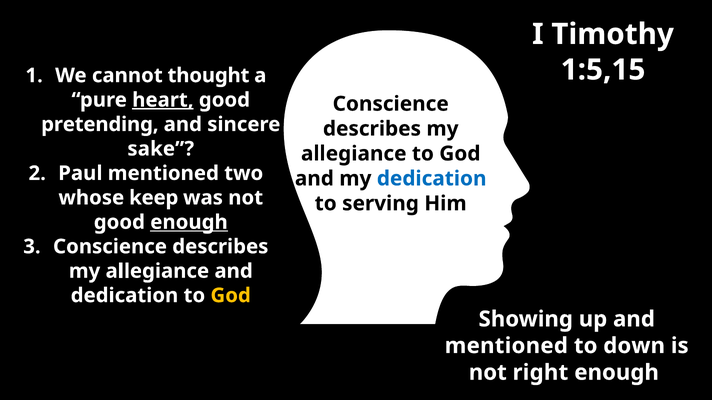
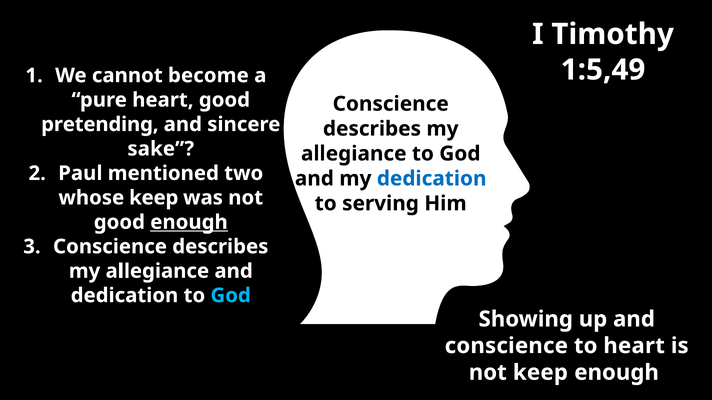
1:5,15: 1:5,15 -> 1:5,49 (603, 70)
thought: thought -> become (208, 76)
heart underline: present -> none (163, 100)
God colour: yellow -> light blue (231, 296)
mentioned: mentioned -> conscience (506, 346)
to down: down -> heart (634, 346)
not right: right -> keep (540, 373)
